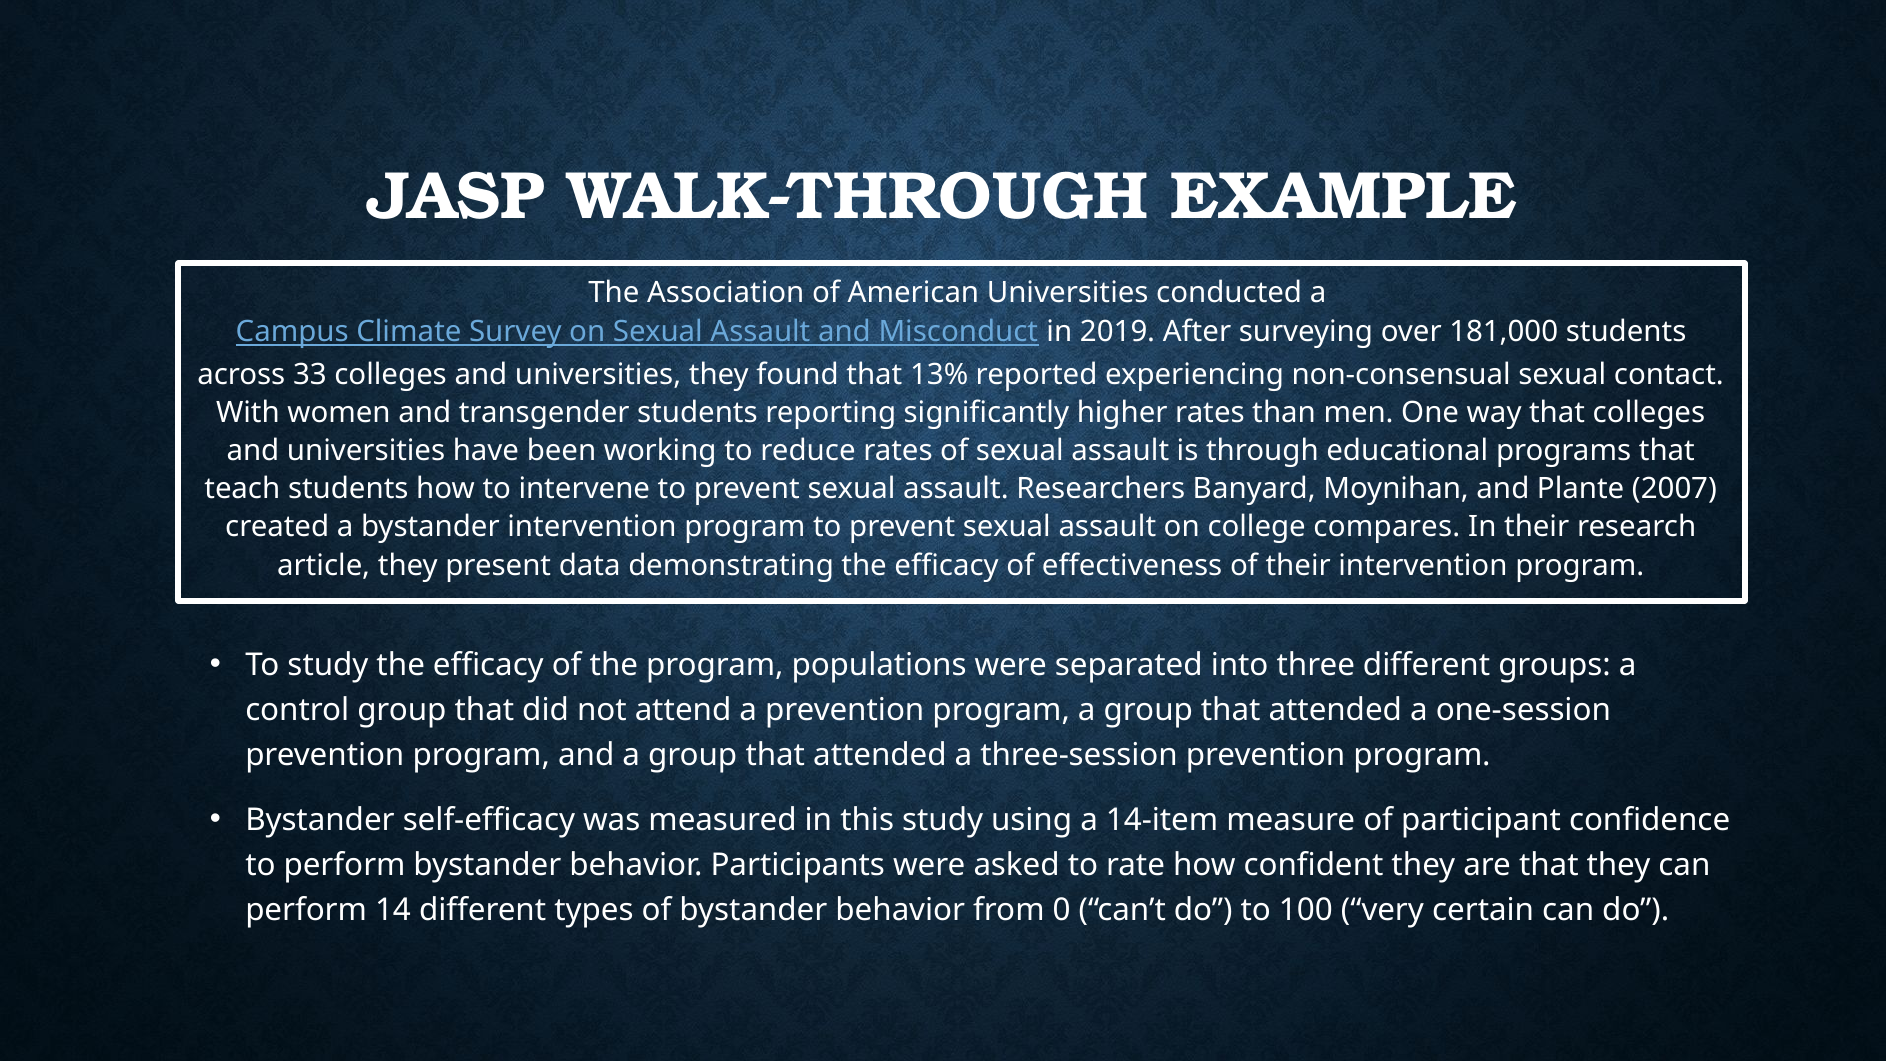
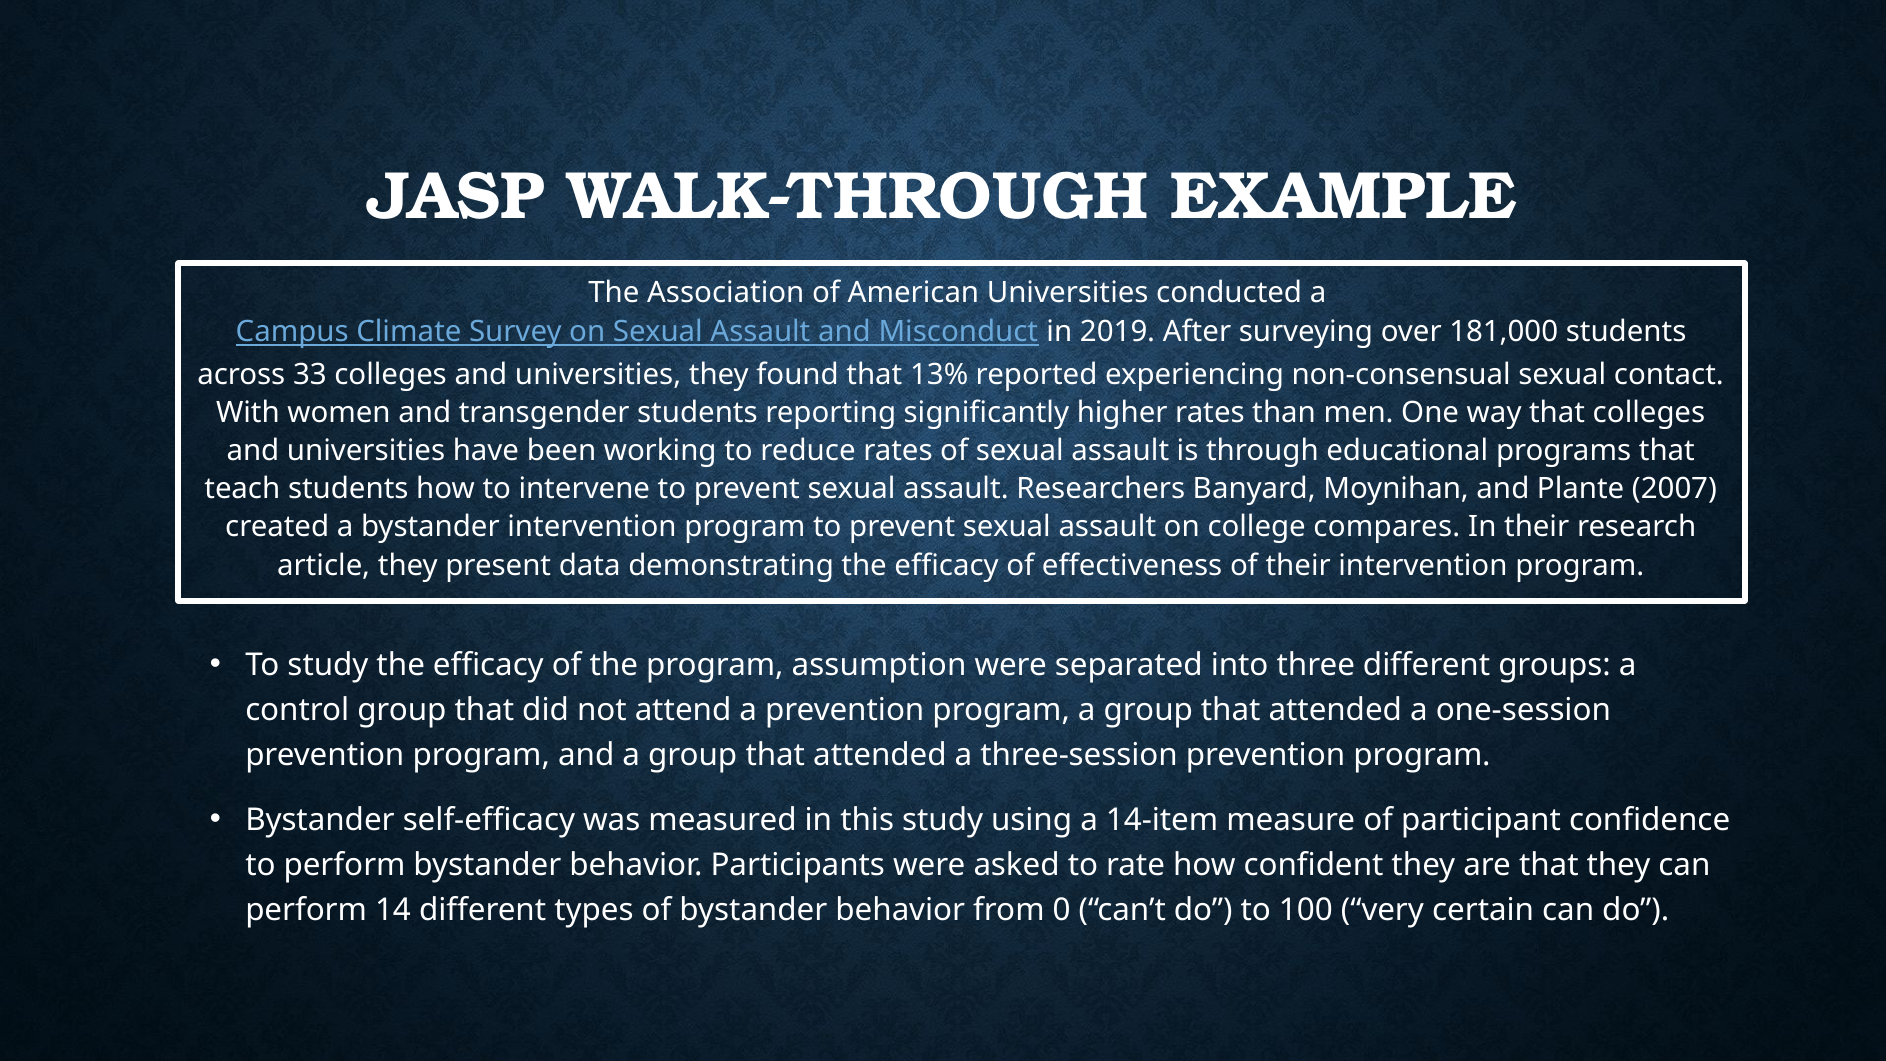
populations: populations -> assumption (879, 665)
